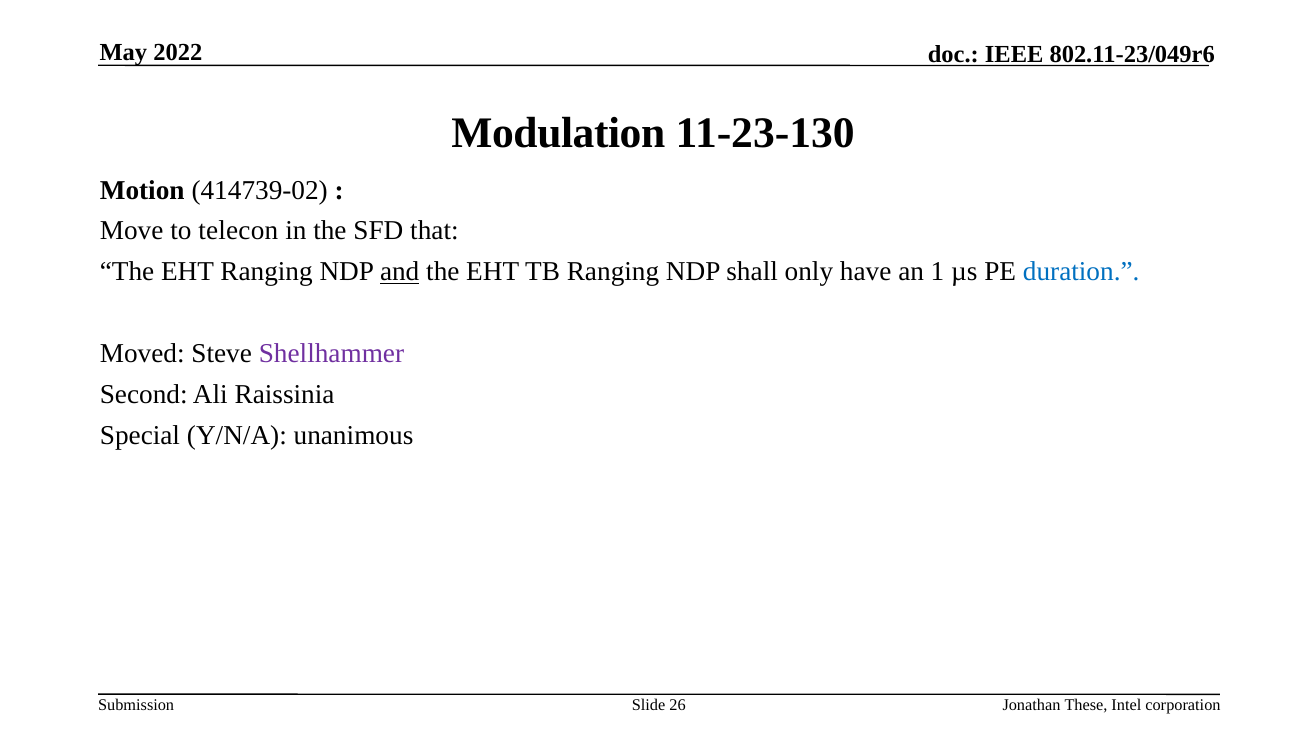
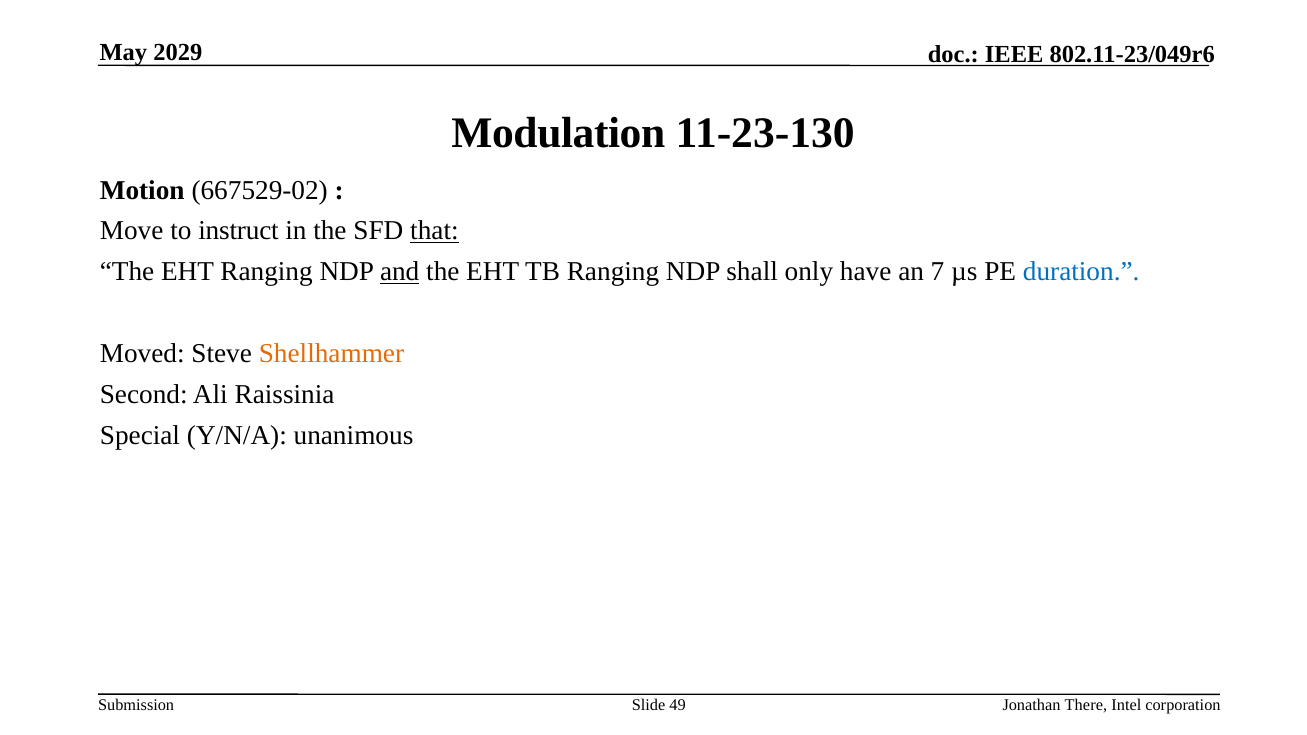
2022: 2022 -> 2029 (178, 52)
414739-02: 414739-02 -> 667529-02 (260, 190)
telecon: telecon -> instruct (239, 231)
that underline: none -> present (434, 231)
1: 1 -> 7 (938, 272)
Shellhammer colour: purple -> orange (331, 354)
26: 26 -> 49 (678, 705)
These: These -> There (1086, 705)
